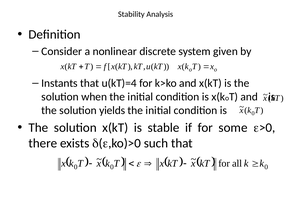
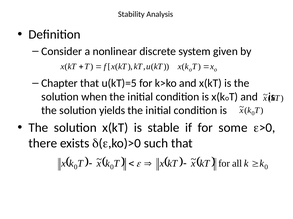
Instants: Instants -> Chapter (60, 83)
u(kT)=4: u(kT)=4 -> u(kT)=5 (119, 83)
